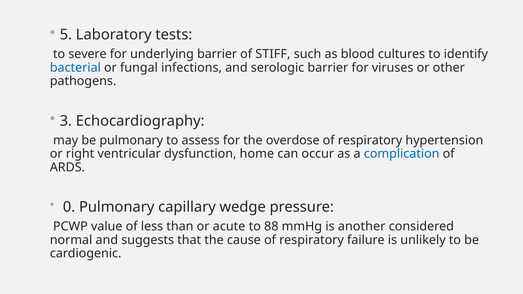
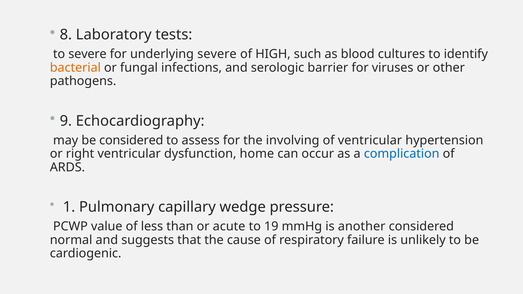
5: 5 -> 8 (66, 35)
underlying barrier: barrier -> severe (217, 54)
STIFF: STIFF -> HIGH (273, 54)
bacterial colour: blue -> orange (75, 68)
3: 3 -> 9 (66, 121)
be pulmonary: pulmonary -> considered (131, 140)
overdose: overdose -> involving (293, 140)
respiratory: respiratory -> ventricular (370, 140)
0: 0 -> 1 (69, 207)
88: 88 -> 19 (271, 227)
